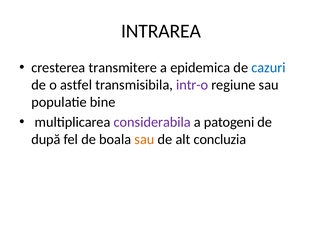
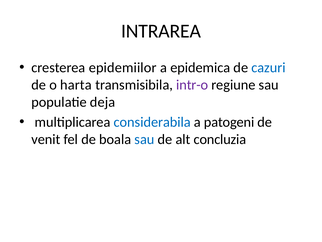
transmitere: transmitere -> epidemiilor (123, 68)
astfel: astfel -> harta (76, 85)
bine: bine -> deja (103, 102)
considerabila colour: purple -> blue (152, 122)
după: după -> venit (46, 139)
sau colour: orange -> blue (144, 139)
